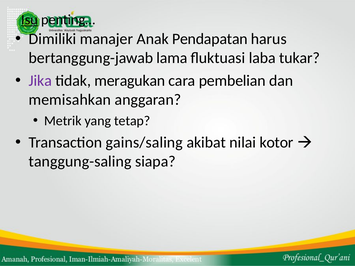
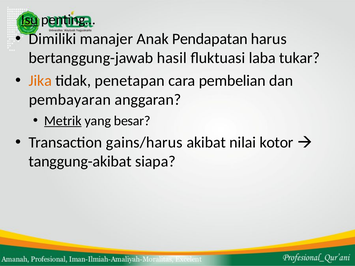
lama: lama -> hasil (172, 58)
Jika colour: purple -> orange (40, 81)
meragukan: meragukan -> penetapan (130, 81)
memisahkan: memisahkan -> pembayaran (70, 100)
Metrik underline: none -> present (63, 121)
tetap: tetap -> besar (132, 121)
gains/saling: gains/saling -> gains/harus (144, 143)
tanggung-saling: tanggung-saling -> tanggung-akibat (80, 162)
